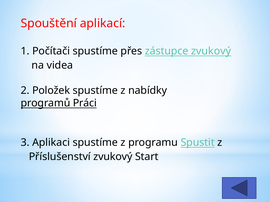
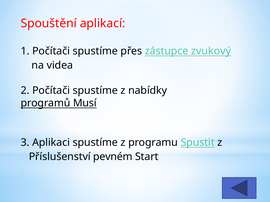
2 Položek: Položek -> Počítači (51, 91)
Práci: Práci -> Musí (85, 103)
Příslušenství zvukový: zvukový -> pevném (113, 157)
